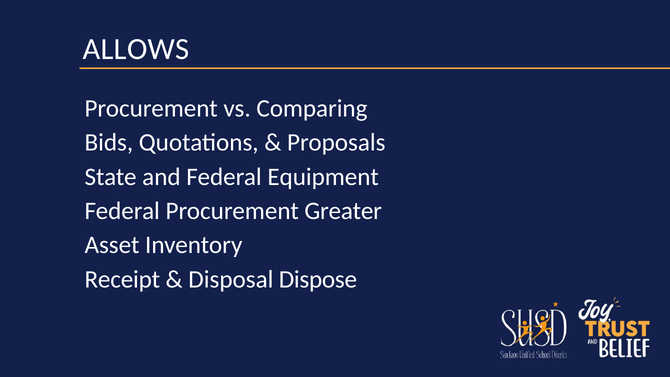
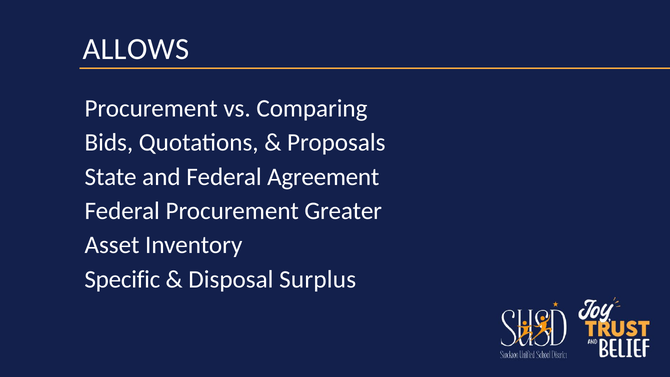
Equipment: Equipment -> Agreement (323, 177)
Receipt: Receipt -> Specific (122, 279)
Dispose: Dispose -> Surplus (318, 279)
